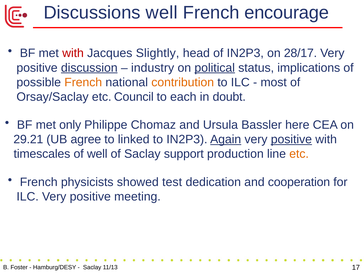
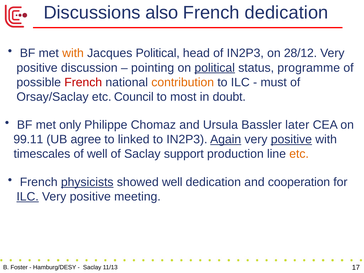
Discussions well: well -> also (162, 13)
French encourage: encourage -> dedication (286, 13)
with colour: red -> orange (73, 53)
Jacques Slightly: Slightly -> Political (158, 53)
28/17: 28/17 -> 28/12 (300, 53)
discussion underline: present -> none (89, 68)
industry: industry -> pointing (153, 68)
implications: implications -> programme (309, 68)
French colour: orange -> red (83, 82)
most: most -> must (274, 82)
each: each -> most (183, 97)
here: here -> later (297, 125)
29.21: 29.21 -> 99.11 (28, 139)
physicists underline: none -> present (87, 182)
showed test: test -> well (172, 182)
ILC underline: none -> present (28, 197)
